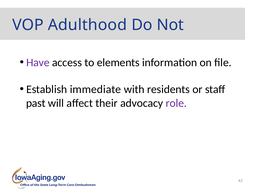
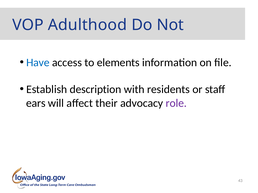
Have colour: purple -> blue (38, 63)
immediate: immediate -> description (96, 90)
past: past -> ears (36, 103)
